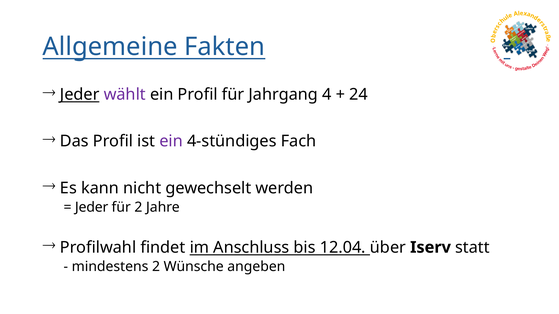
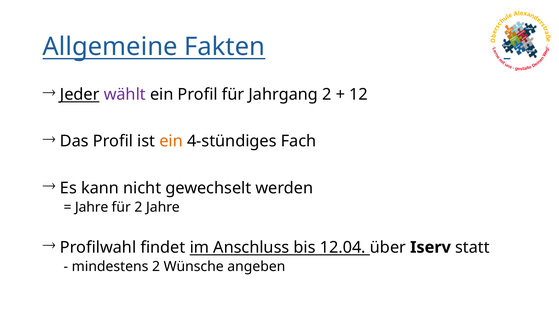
Jahrgang 4: 4 -> 2 (327, 95)
24: 24 -> 12 (359, 95)
ein colour: purple -> orange (171, 141)
Jeder: Jeder -> Jahre (92, 208)
